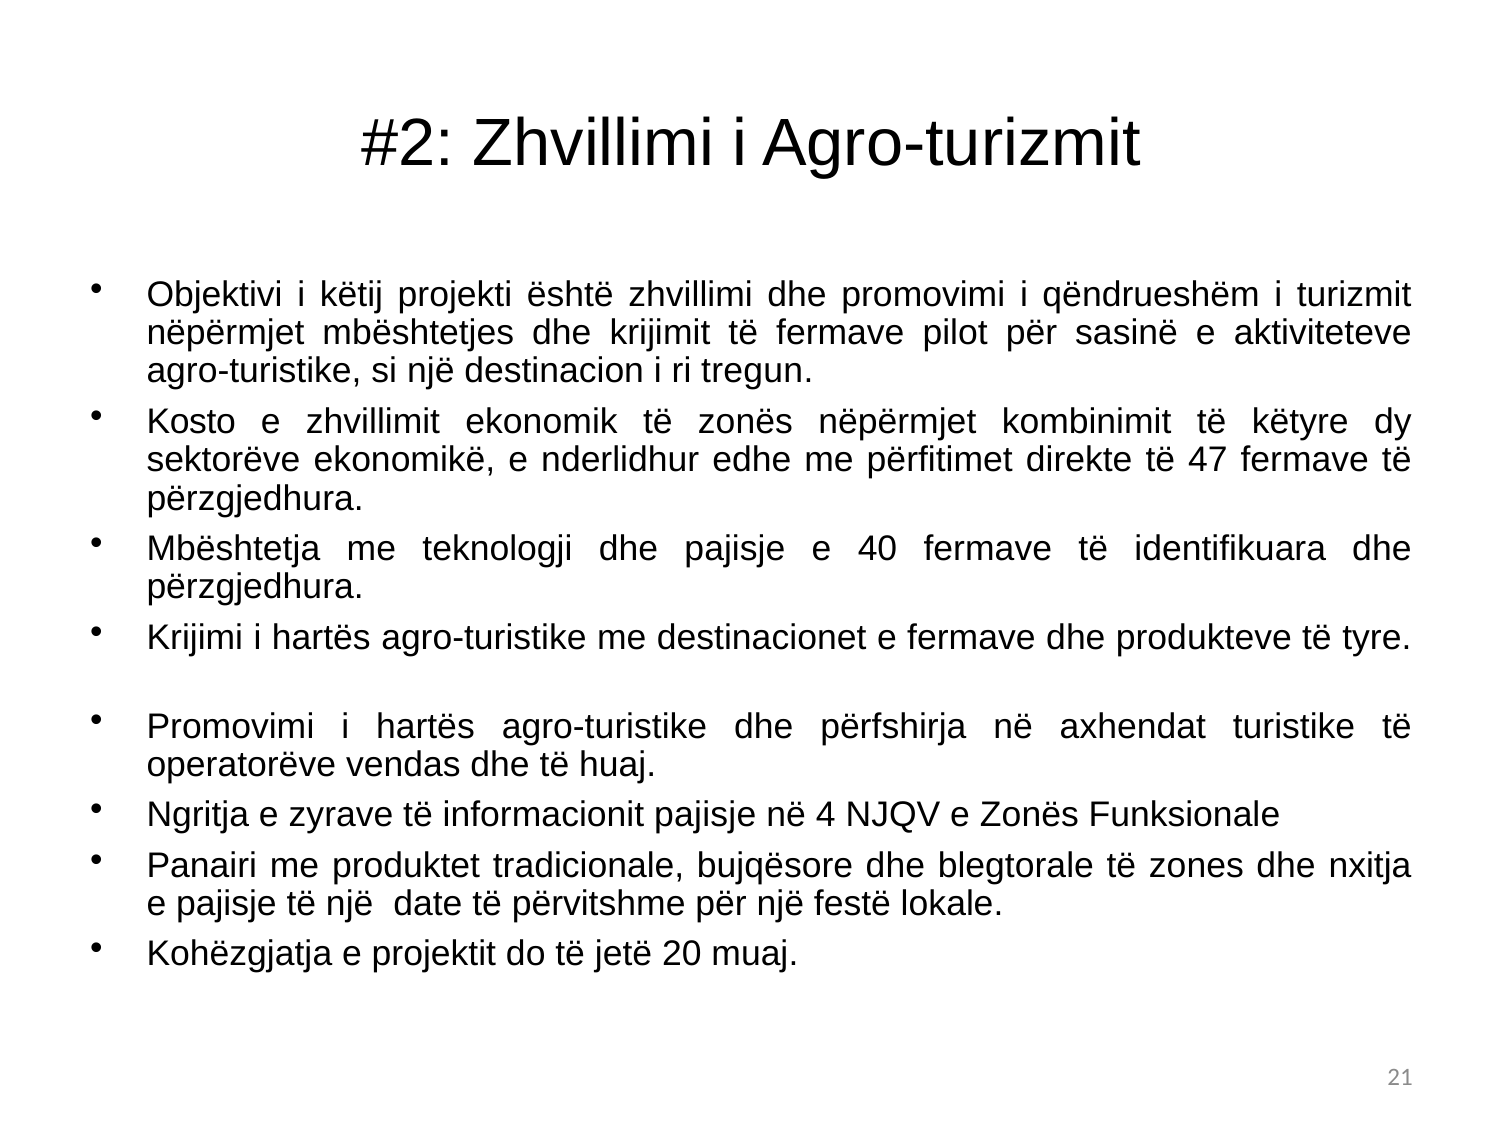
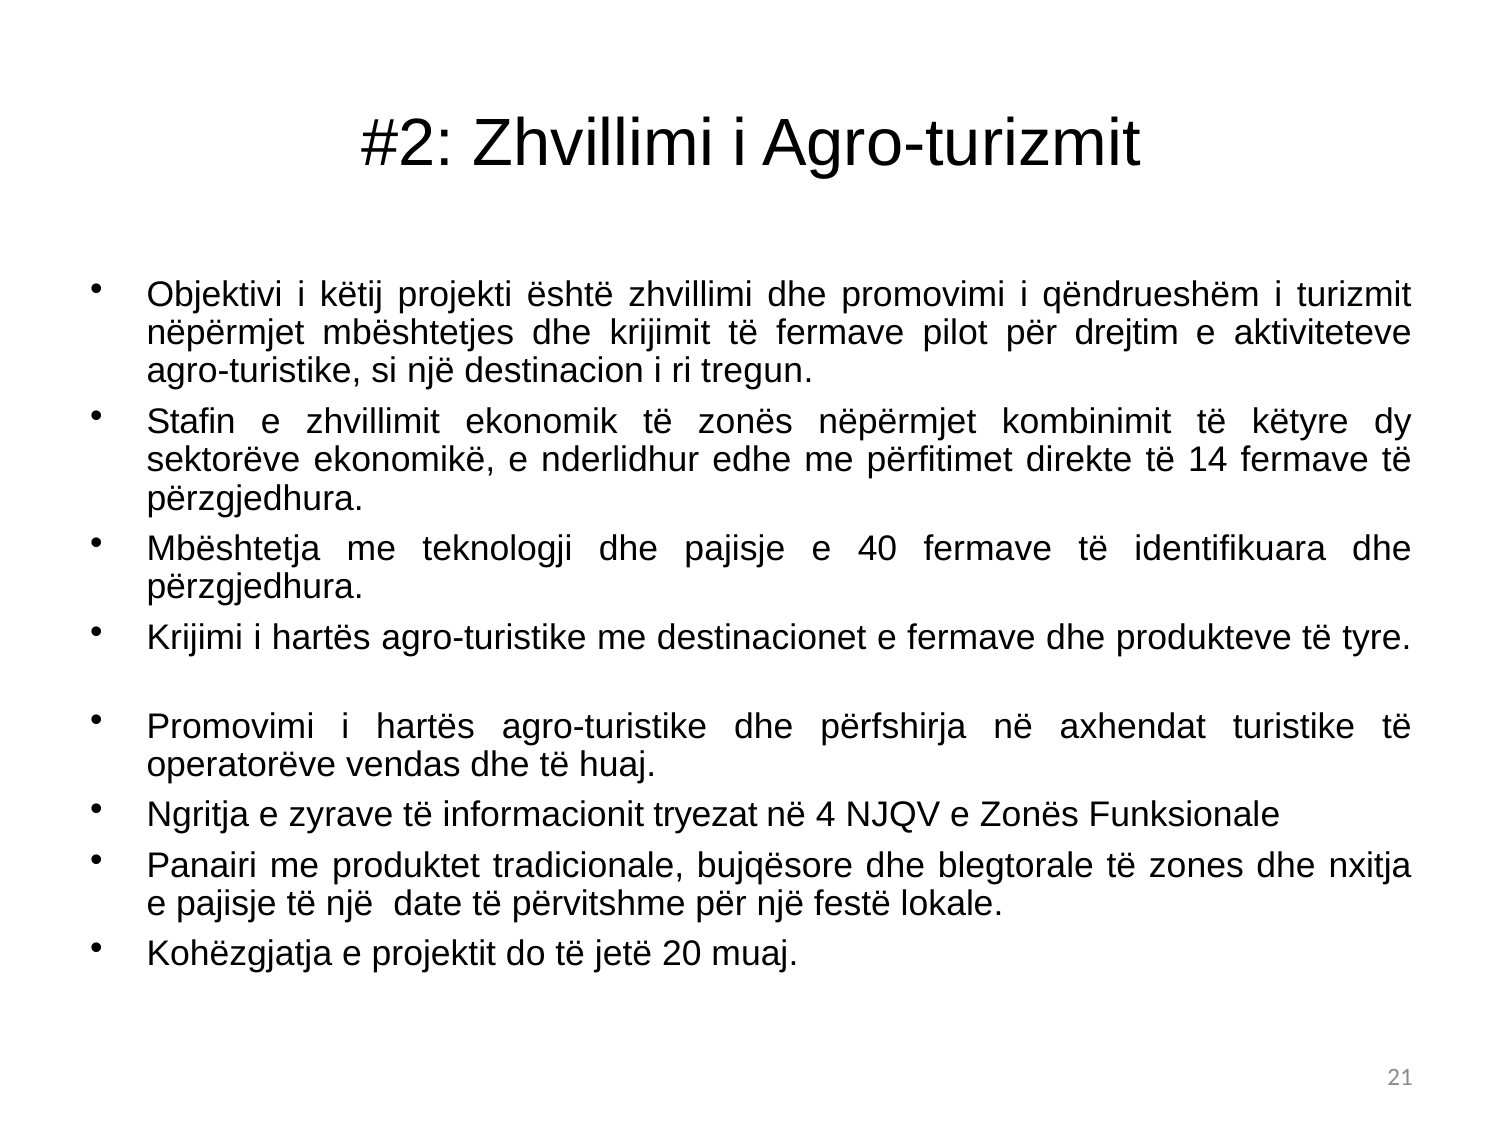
sasinë: sasinë -> drejtim (1127, 333)
Kosto: Kosto -> Stafin (191, 421)
47: 47 -> 14 (1208, 460)
informacionit pajisje: pajisje -> tryezat (706, 815)
